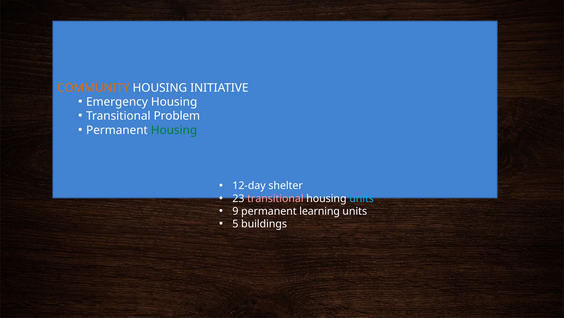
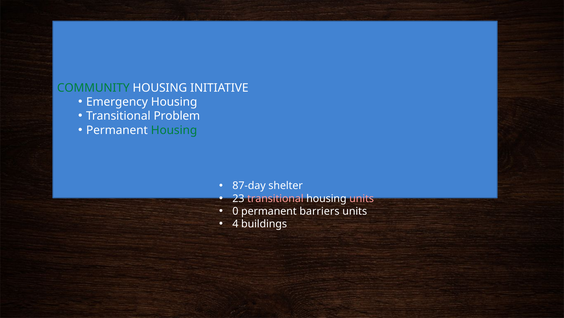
COMMUNITY colour: orange -> green (93, 88)
12-day: 12-day -> 87-day (249, 185)
units colour: light blue -> pink (362, 198)
9: 9 -> 0 (235, 211)
learning: learning -> barriers (319, 211)
5: 5 -> 4 (235, 224)
